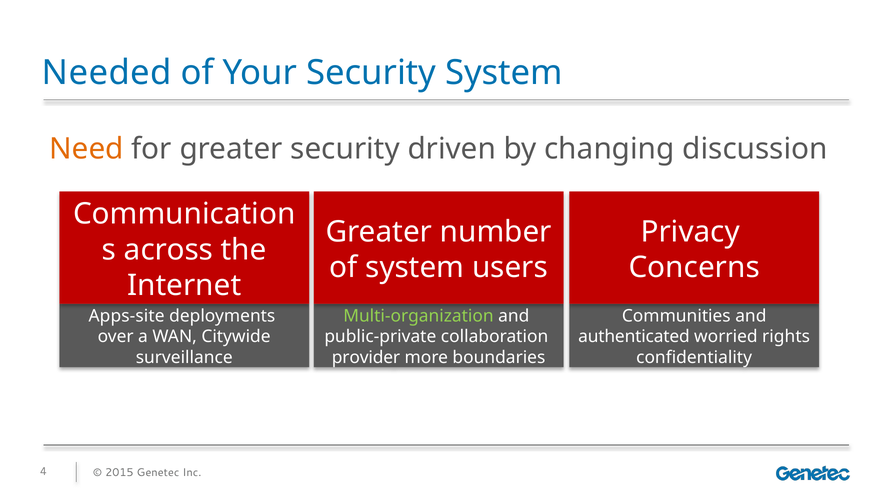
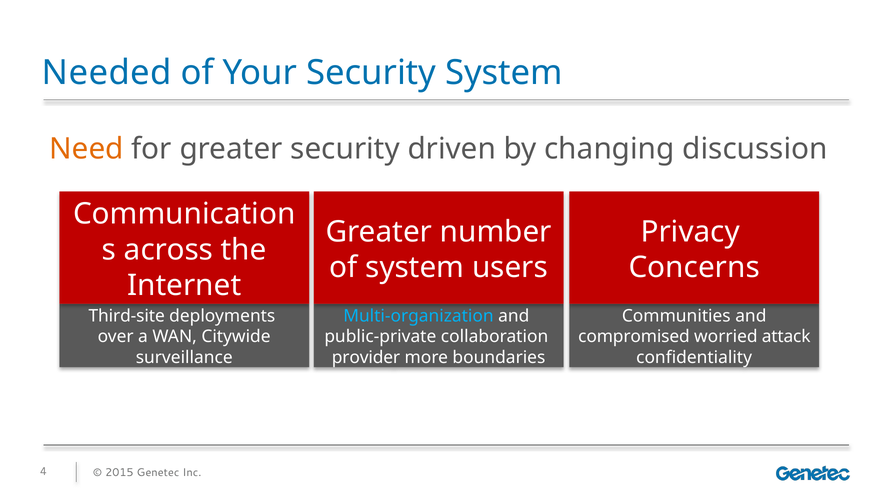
Apps-site: Apps-site -> Third-site (127, 316)
Multi-organization colour: light green -> light blue (418, 316)
authenticated: authenticated -> compromised (634, 337)
rights: rights -> attack (786, 337)
